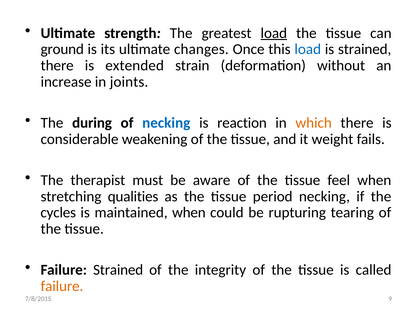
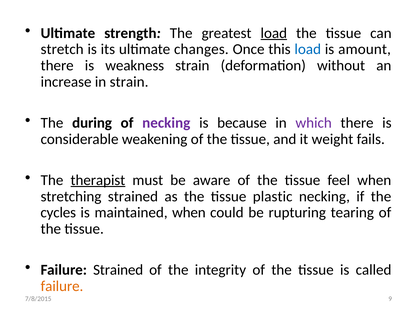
ground: ground -> stretch (62, 49)
is strained: strained -> amount (365, 49)
extended: extended -> weakness (135, 66)
in joints: joints -> strain (129, 82)
necking colour: blue -> purple (166, 123)
reaction: reaction -> because (242, 123)
which colour: orange -> purple (314, 123)
therapist underline: none -> present (98, 180)
stretching qualities: qualities -> strained (133, 196)
period: period -> plastic (273, 196)
